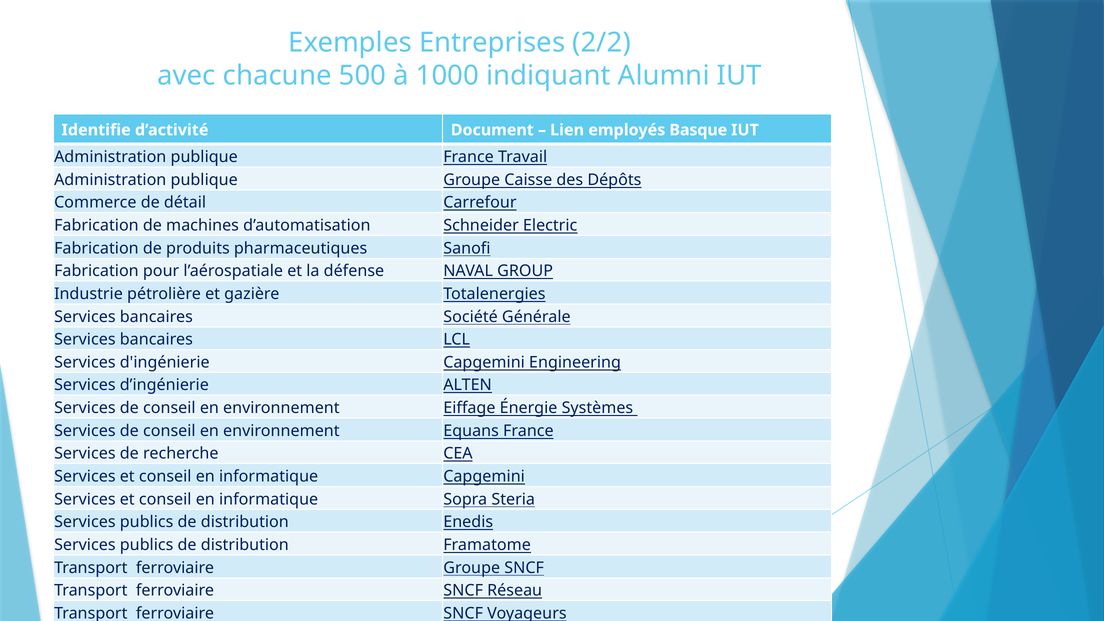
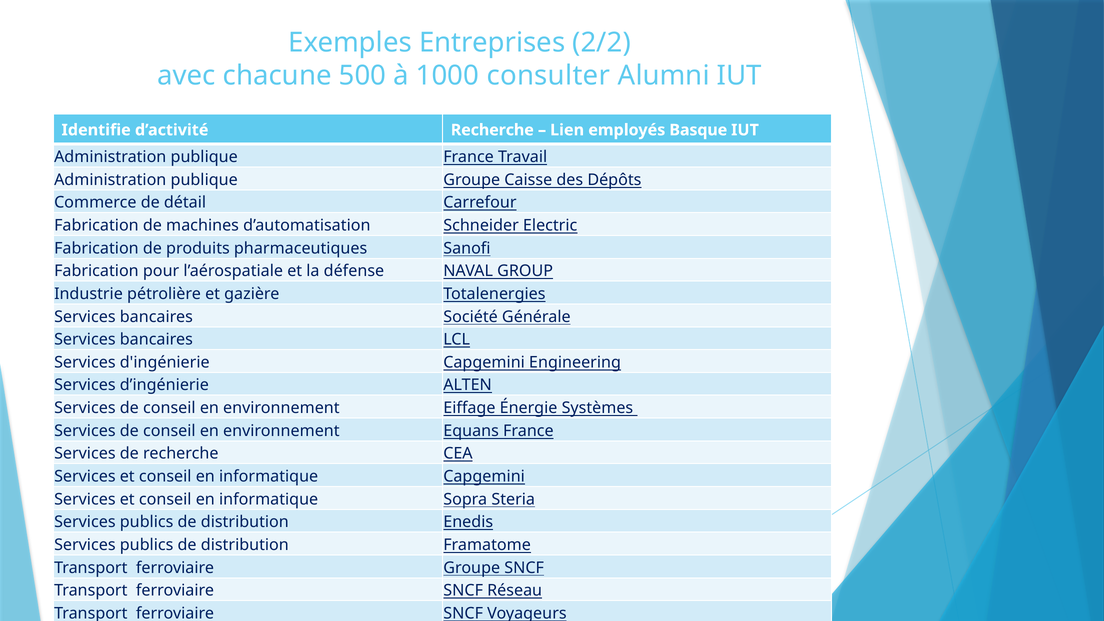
indiquant: indiquant -> consulter (548, 76)
d’activité Document: Document -> Recherche (492, 130)
